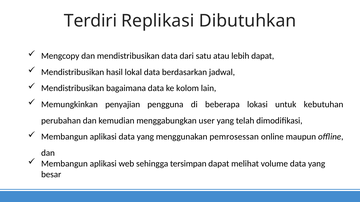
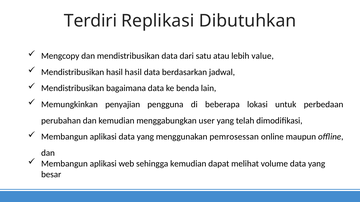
lebih dapat: dapat -> value (263, 56)
hasil lokal: lokal -> hasil (133, 72)
kolom: kolom -> benda (188, 88)
kebutuhan: kebutuhan -> perbedaan (324, 105)
sehingga tersimpan: tersimpan -> kemudian (188, 164)
